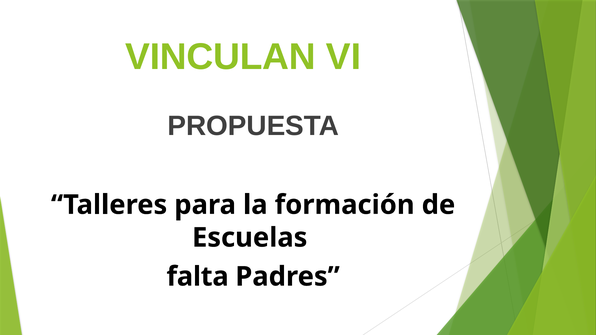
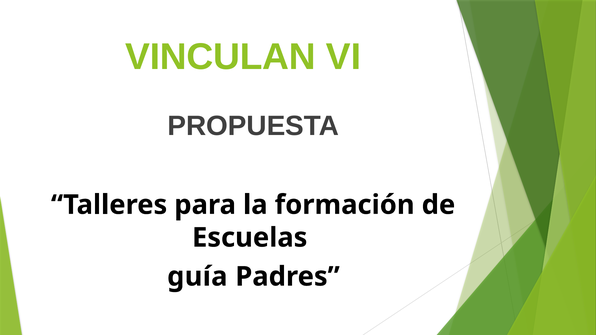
falta: falta -> guía (197, 277)
